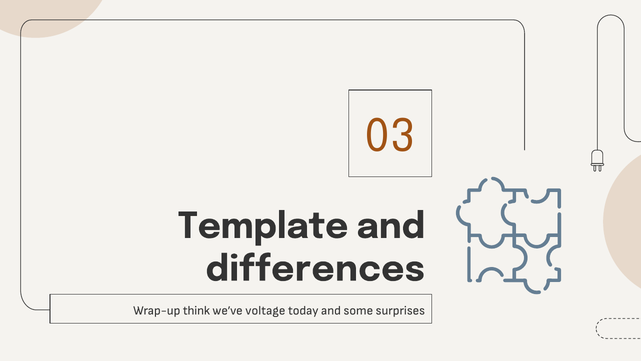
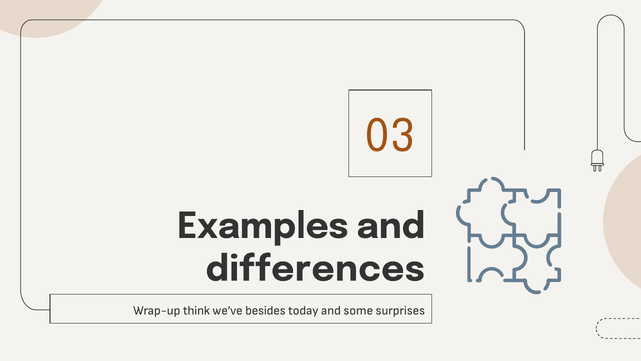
Template: Template -> Examples (263, 226)
voltage: voltage -> besides (265, 310)
